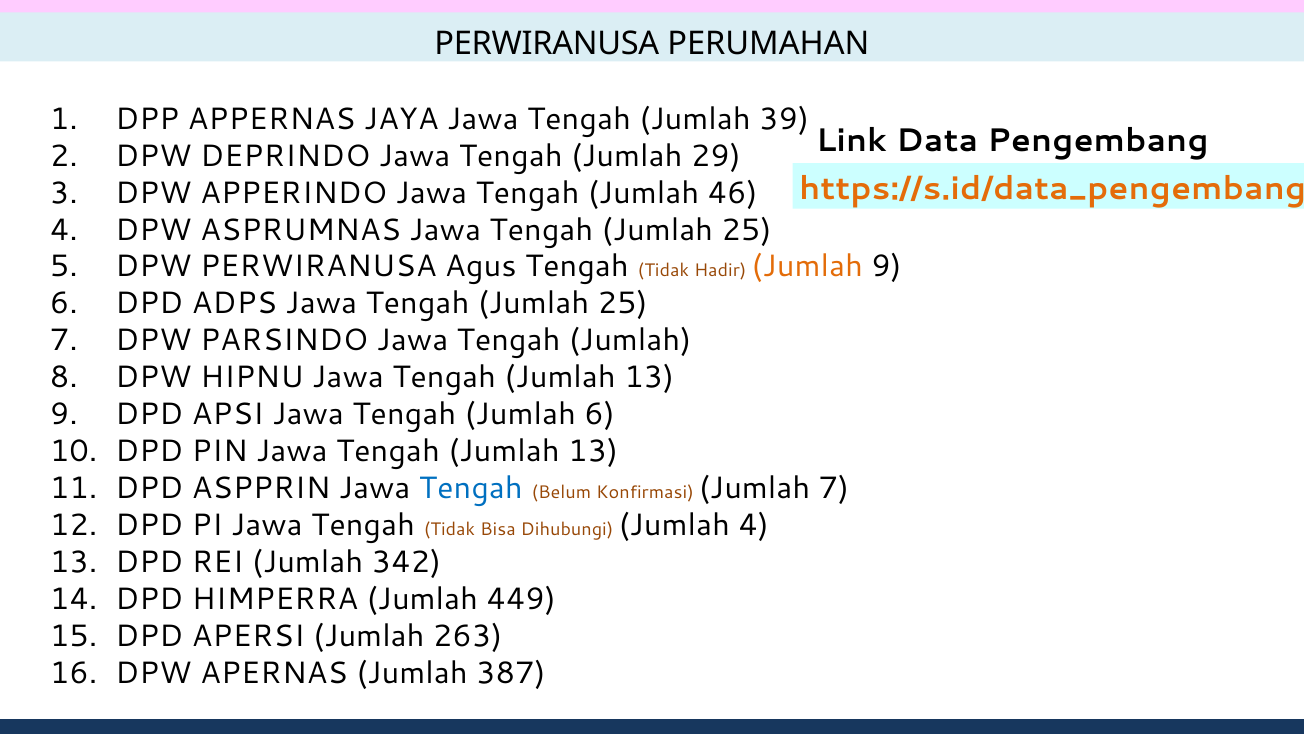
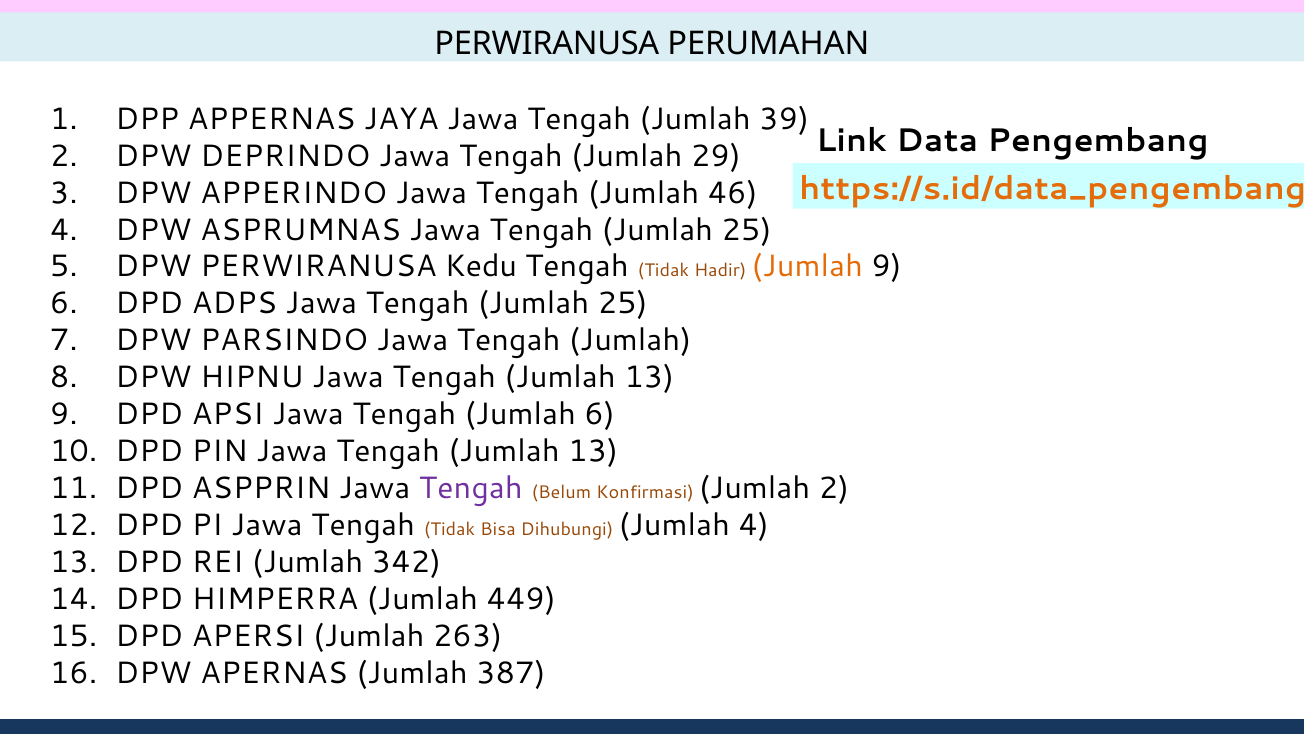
Agus: Agus -> Kedu (481, 267)
Tengah colour: blue -> purple (471, 488)
Jumlah 7: 7 -> 2 (834, 488)
